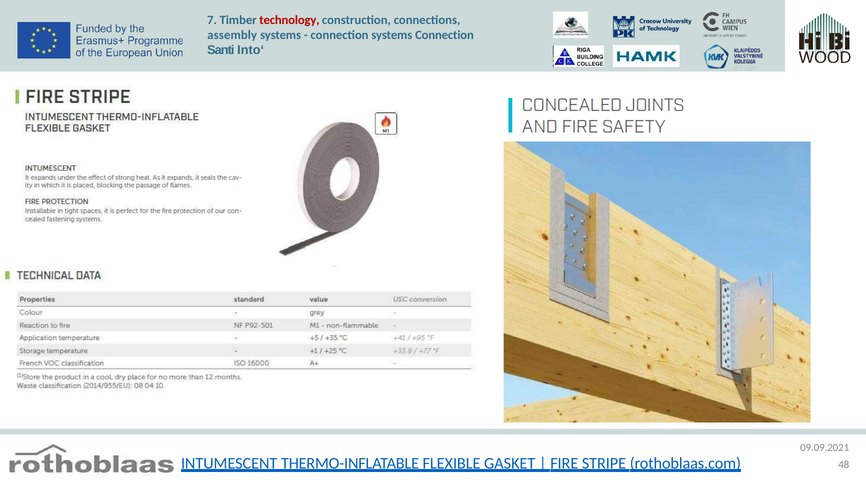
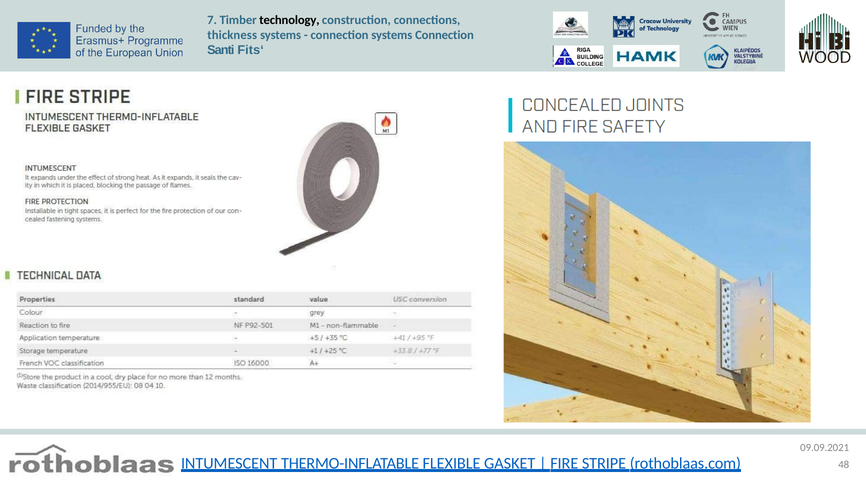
technology colour: red -> black (289, 20)
assembly: assembly -> thickness (232, 35)
Into‘: Into‘ -> Fits‘ (251, 50)
